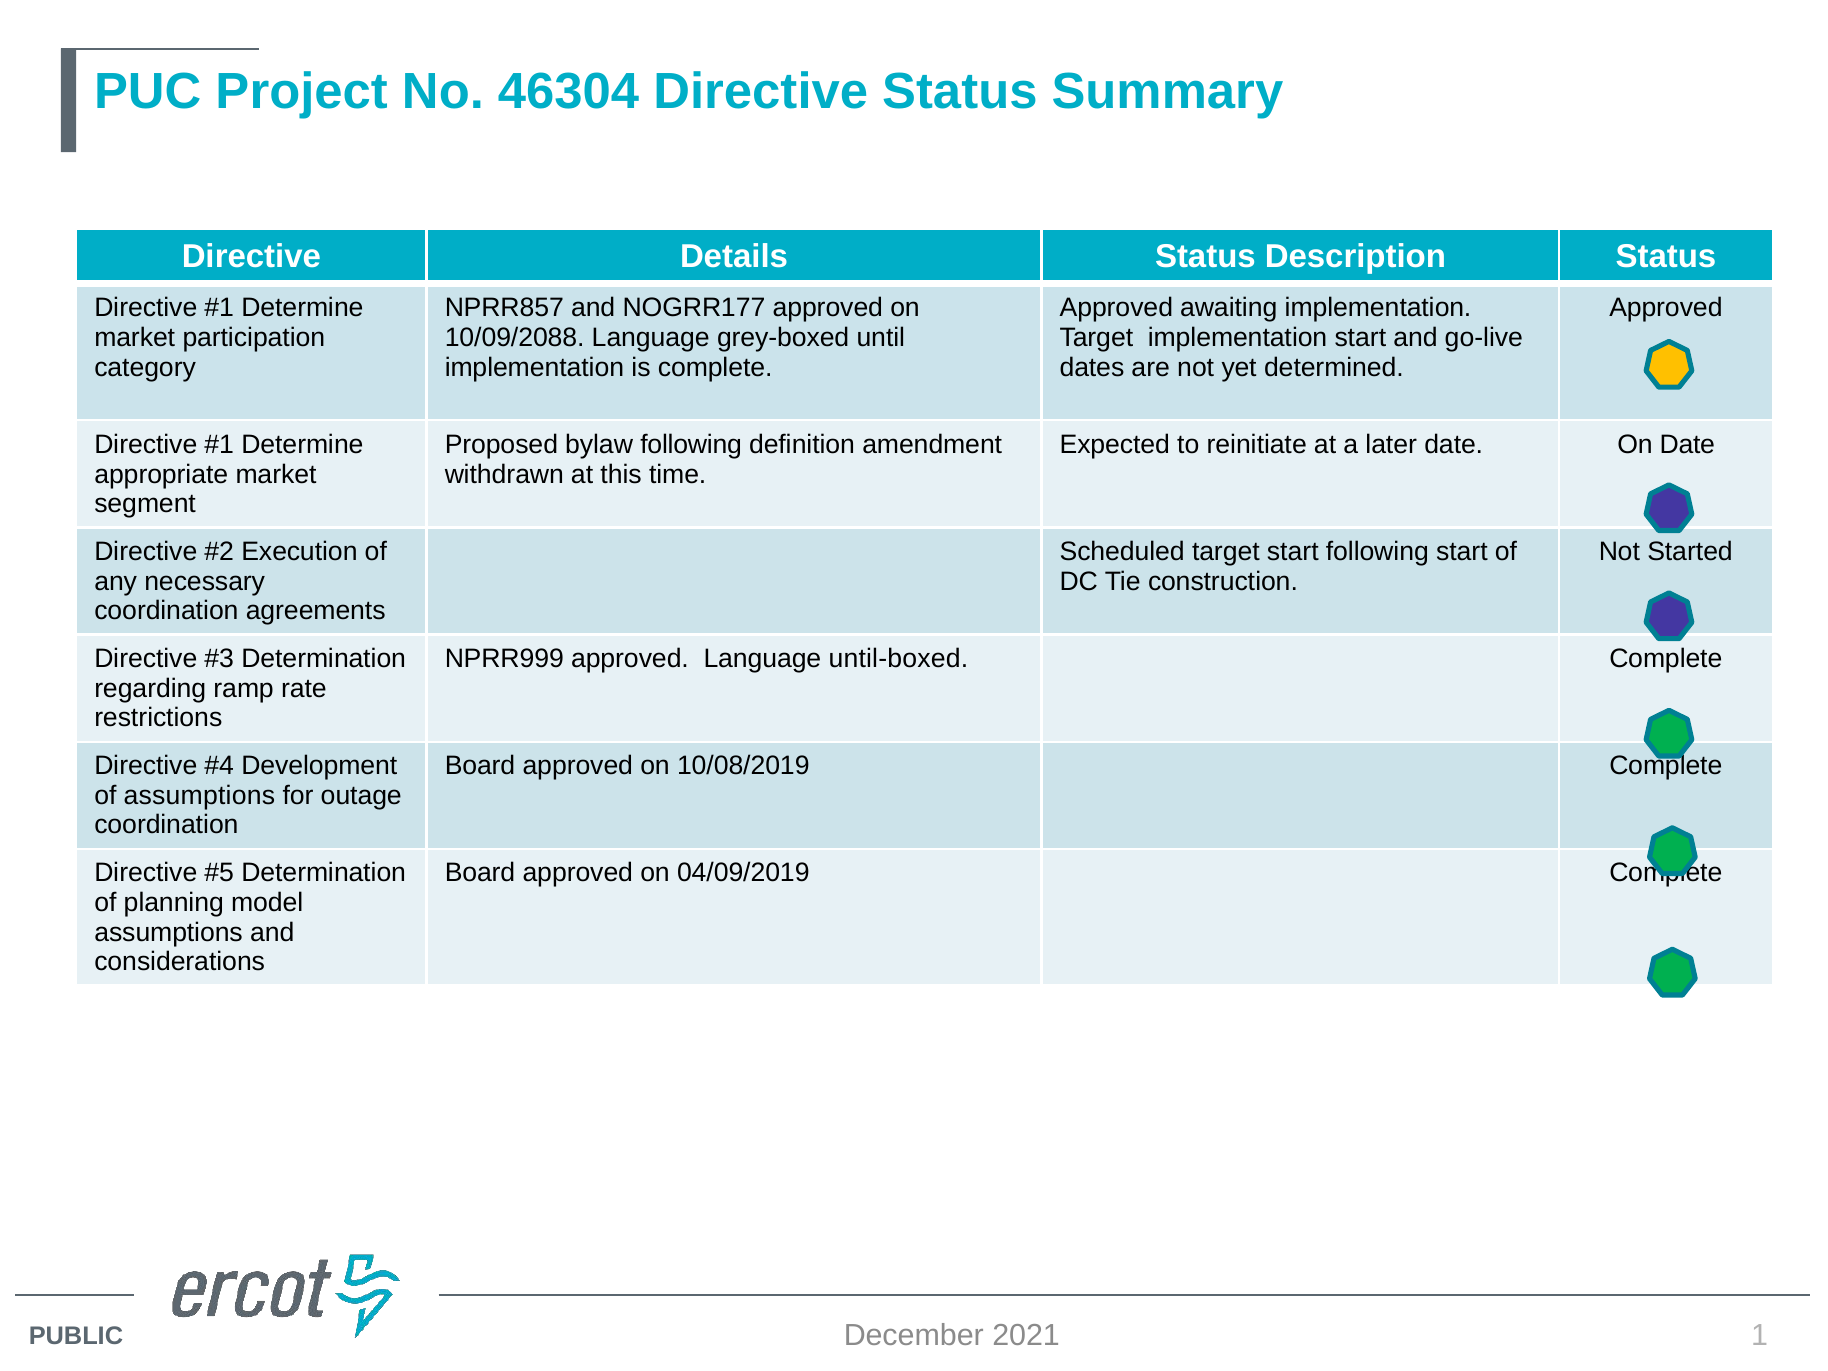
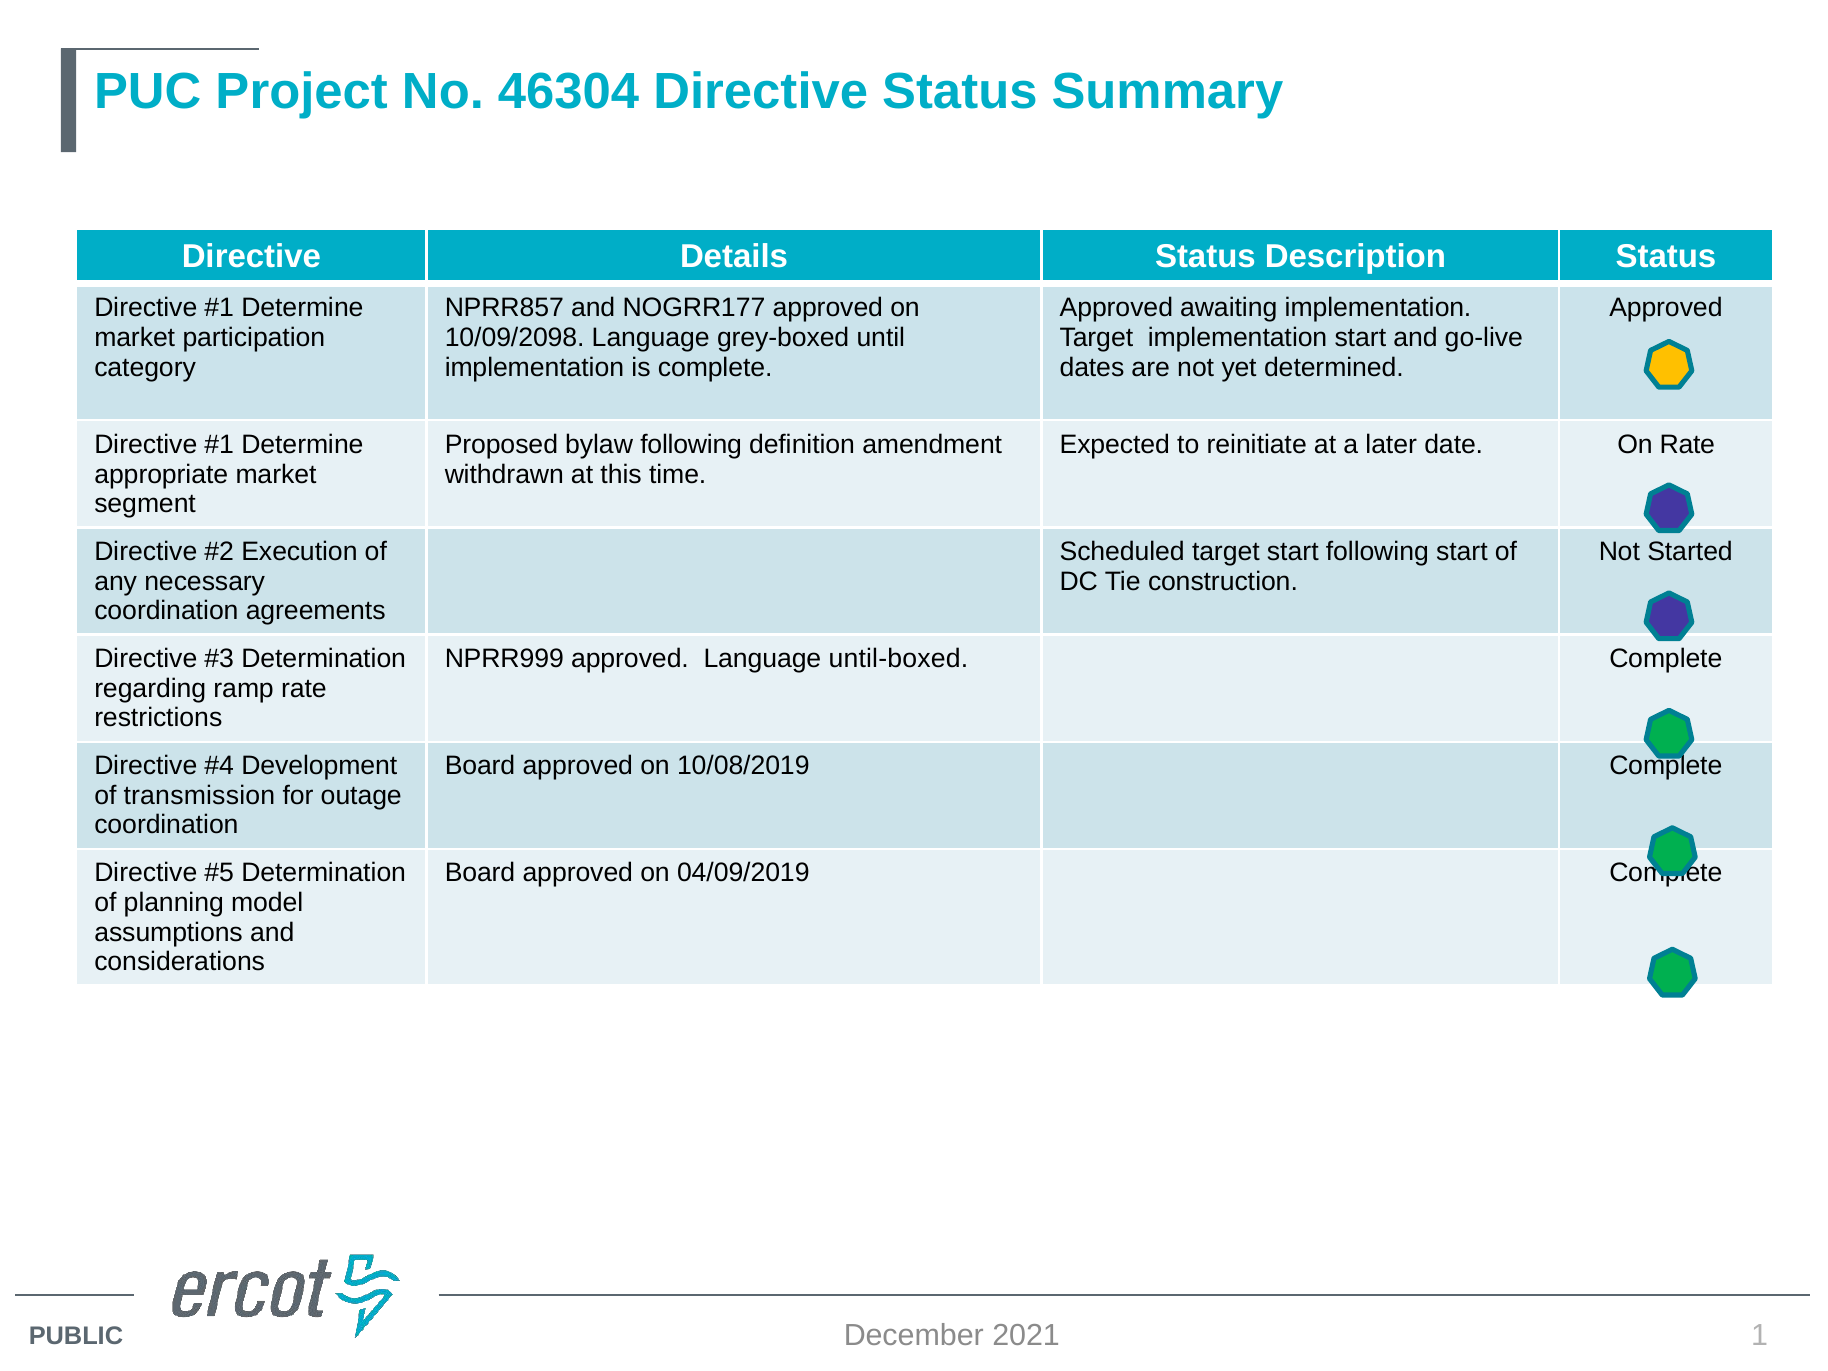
10/09/2088: 10/09/2088 -> 10/09/2098 (515, 338)
On Date: Date -> Rate (1687, 445)
of assumptions: assumptions -> transmission (199, 796)
